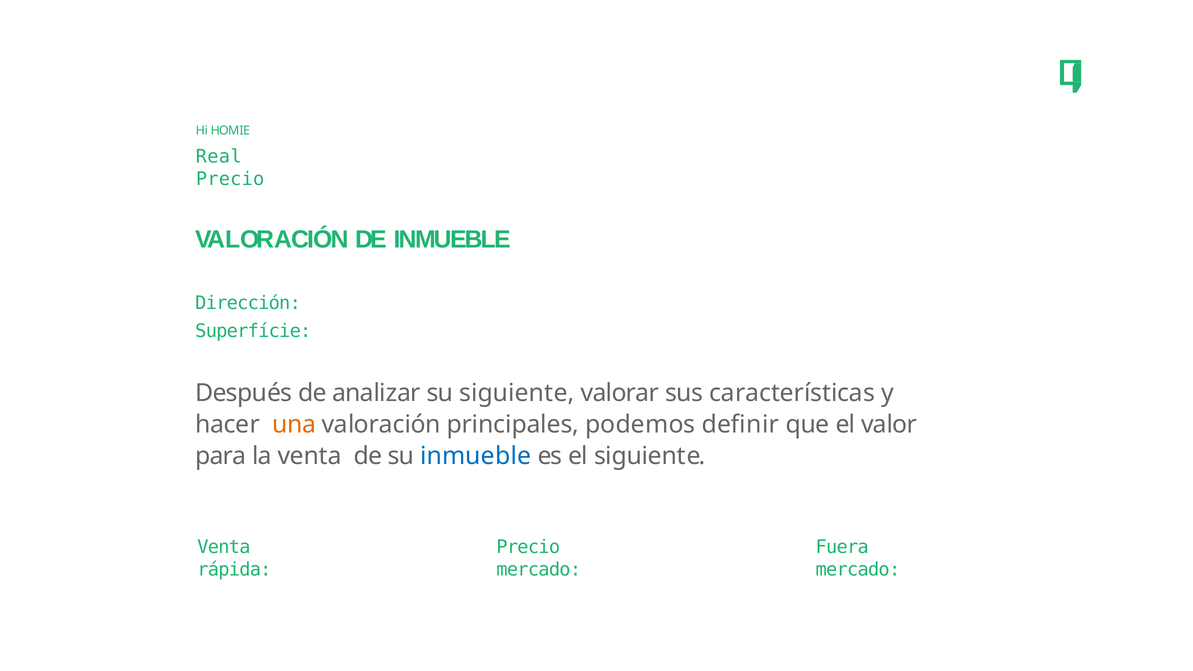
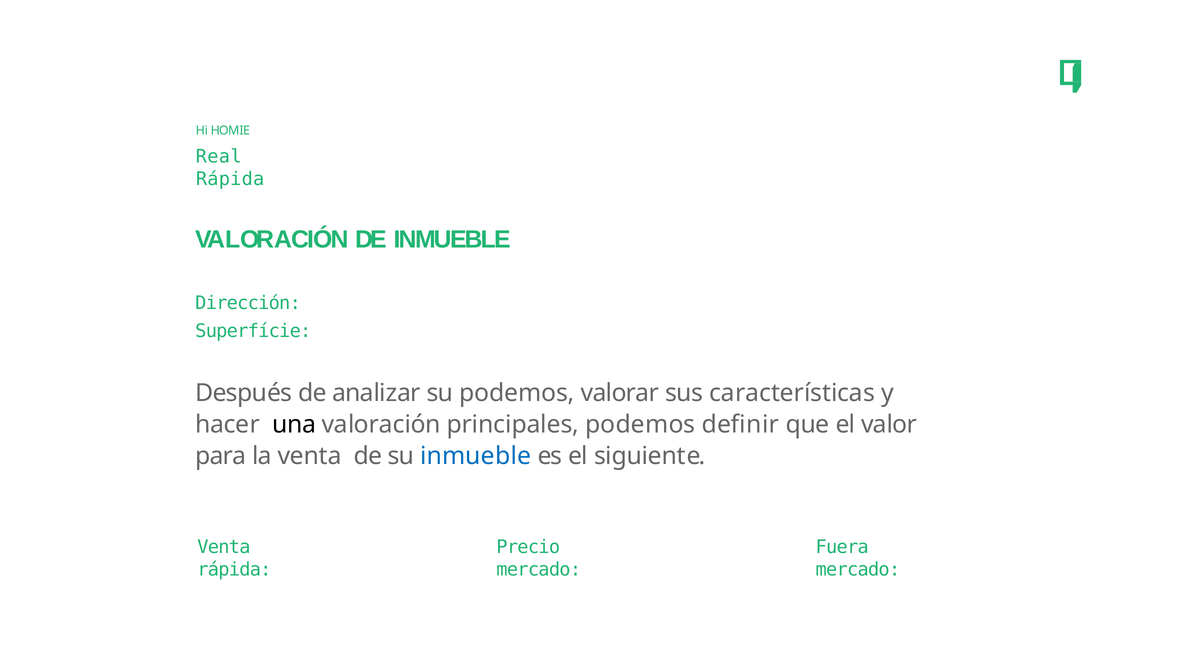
Precio: Precio -> Rápida (230, 179)
su siguiente: siguiente -> podemos (517, 393)
una colour: orange -> black (294, 425)
